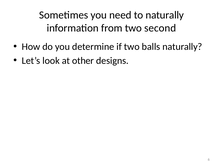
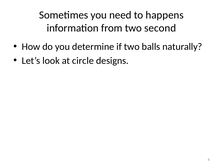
to naturally: naturally -> happens (165, 15)
other: other -> circle (83, 61)
